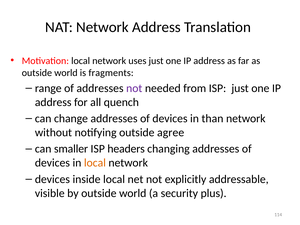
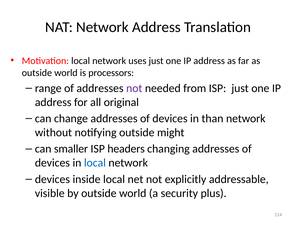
fragments: fragments -> processors (111, 73)
quench: quench -> original (121, 102)
agree: agree -> might (171, 133)
local colour: orange -> blue (95, 163)
